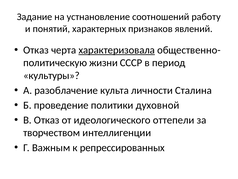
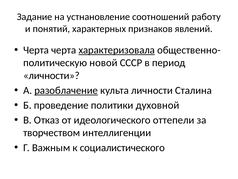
Отказ: Отказ -> Черта (36, 50)
жизни: жизни -> новой (103, 63)
культуры: культуры -> личности (51, 75)
разоблачение underline: none -> present (66, 90)
репрессированных: репрессированных -> социалистического (122, 147)
